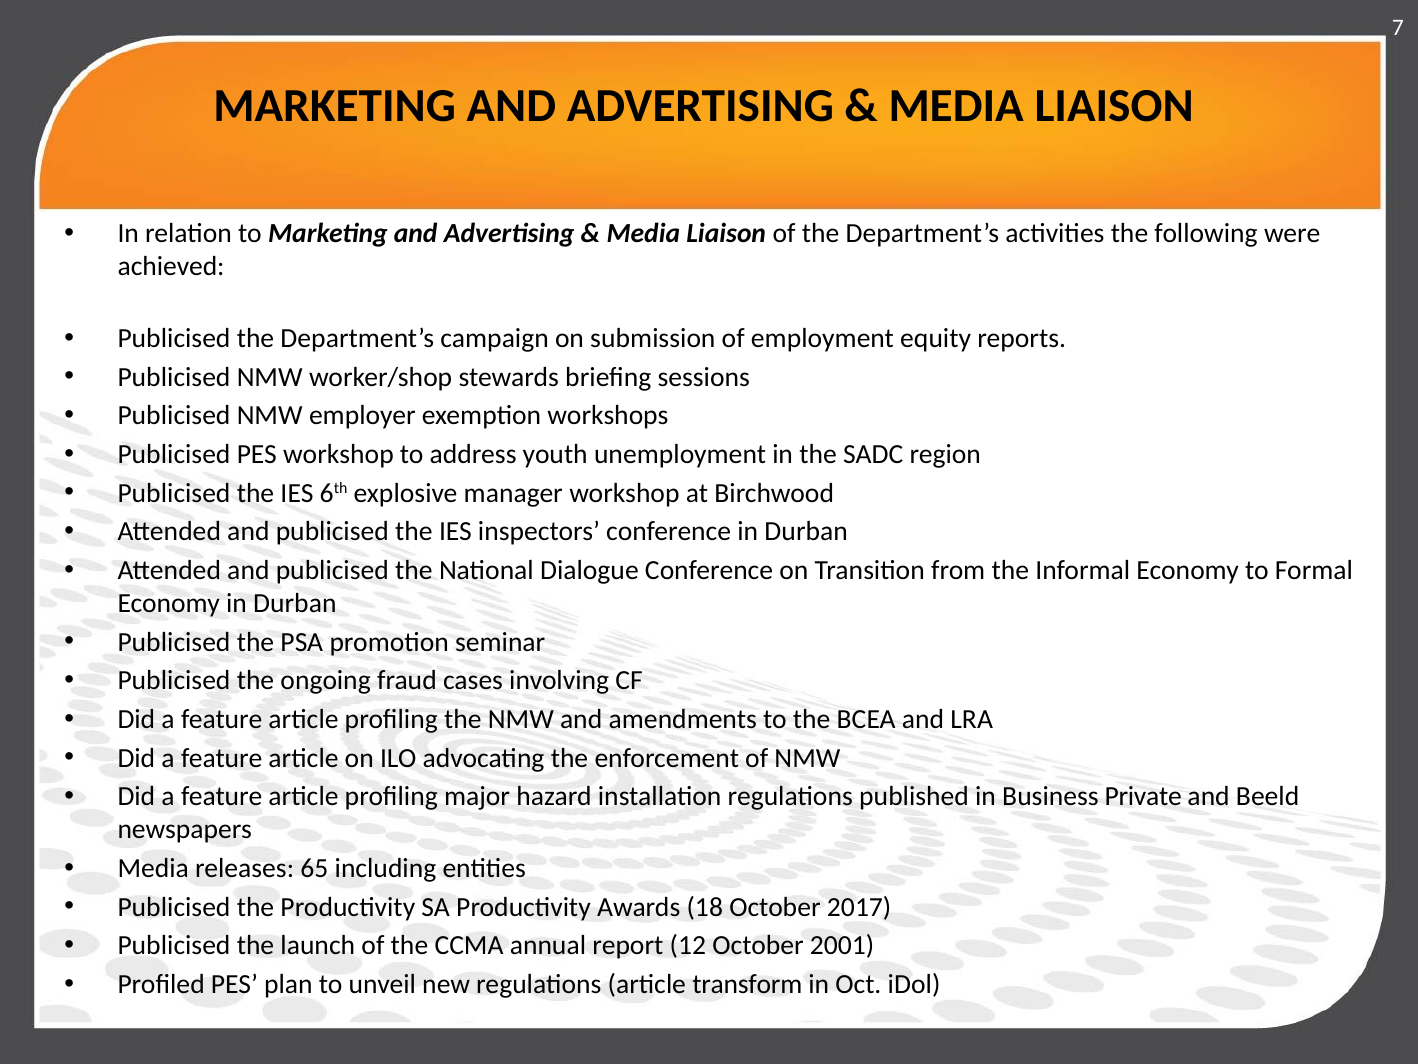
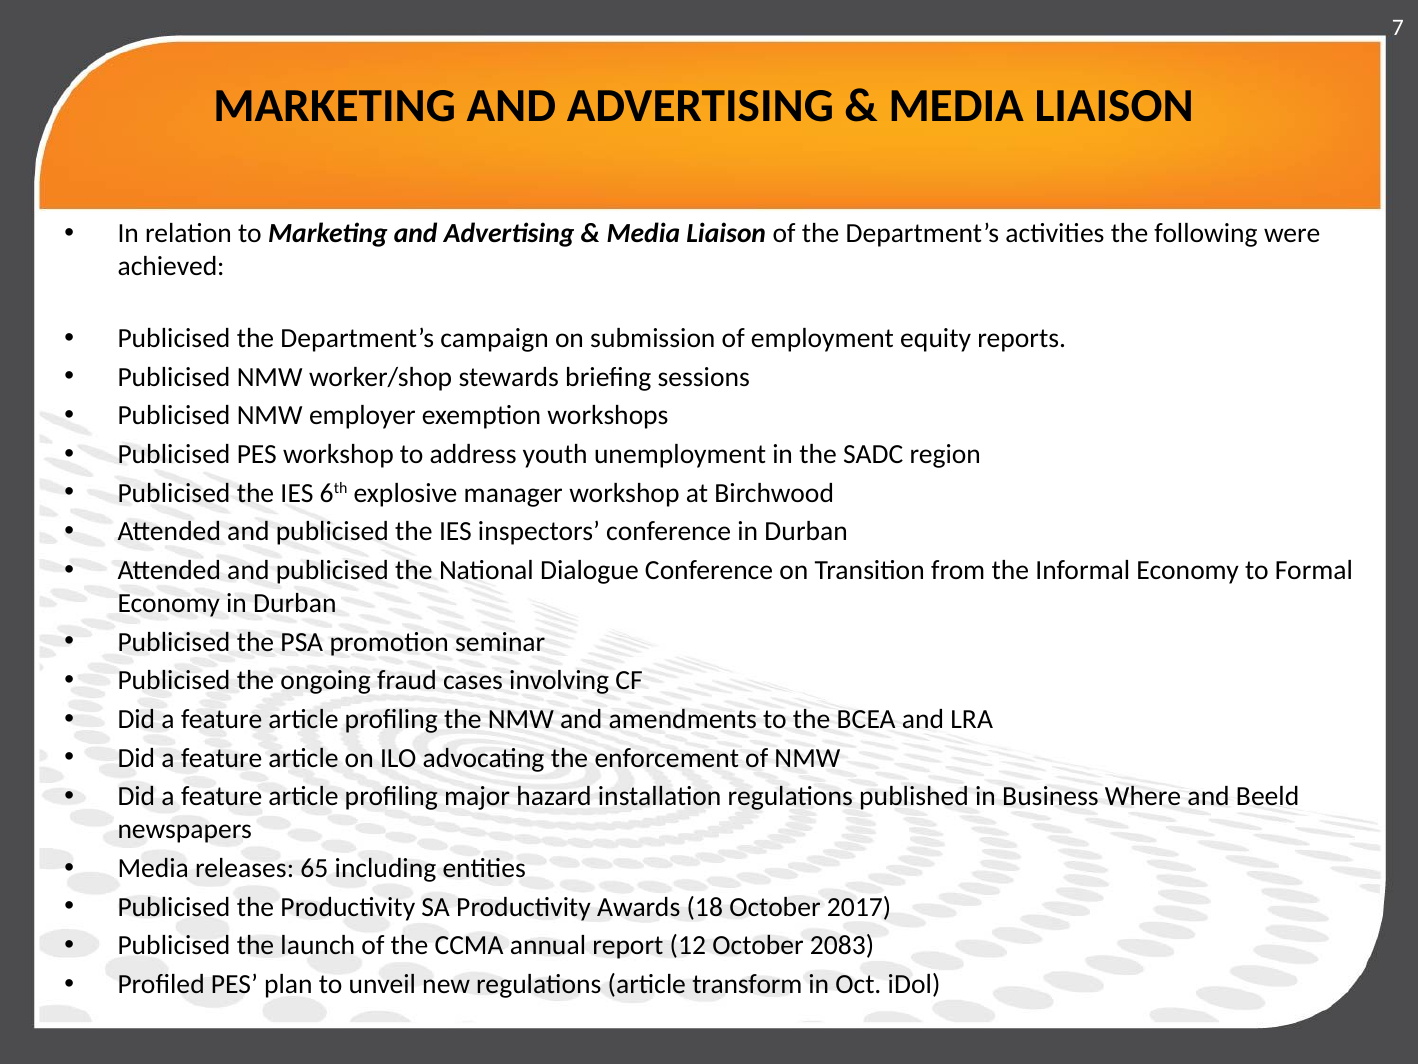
Private: Private -> Where (1143, 796)
2001: 2001 -> 2083 (842, 945)
